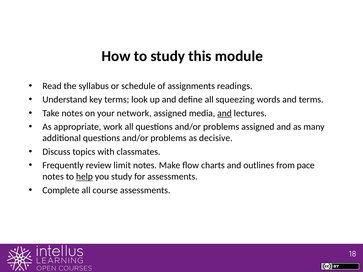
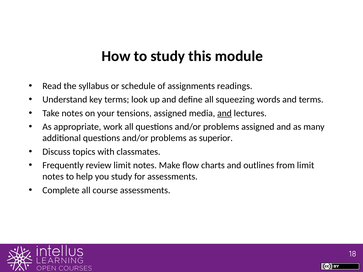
network: network -> tensions (134, 113)
decisive: decisive -> superior (216, 138)
from pace: pace -> limit (306, 165)
help underline: present -> none (84, 177)
